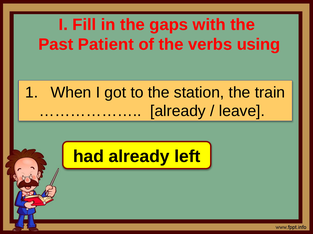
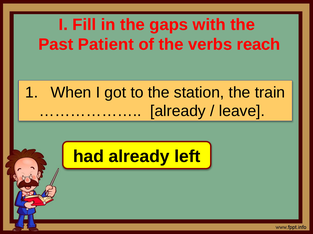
using: using -> reach (258, 44)
